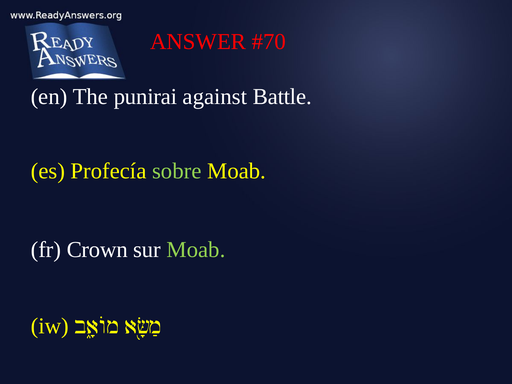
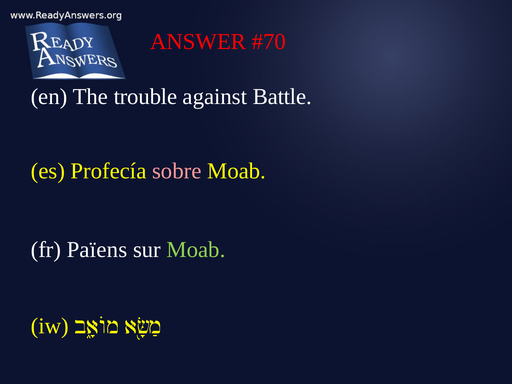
punirai: punirai -> trouble (145, 97)
sobre colour: light green -> pink (177, 171)
Crown: Crown -> Païens (97, 250)
